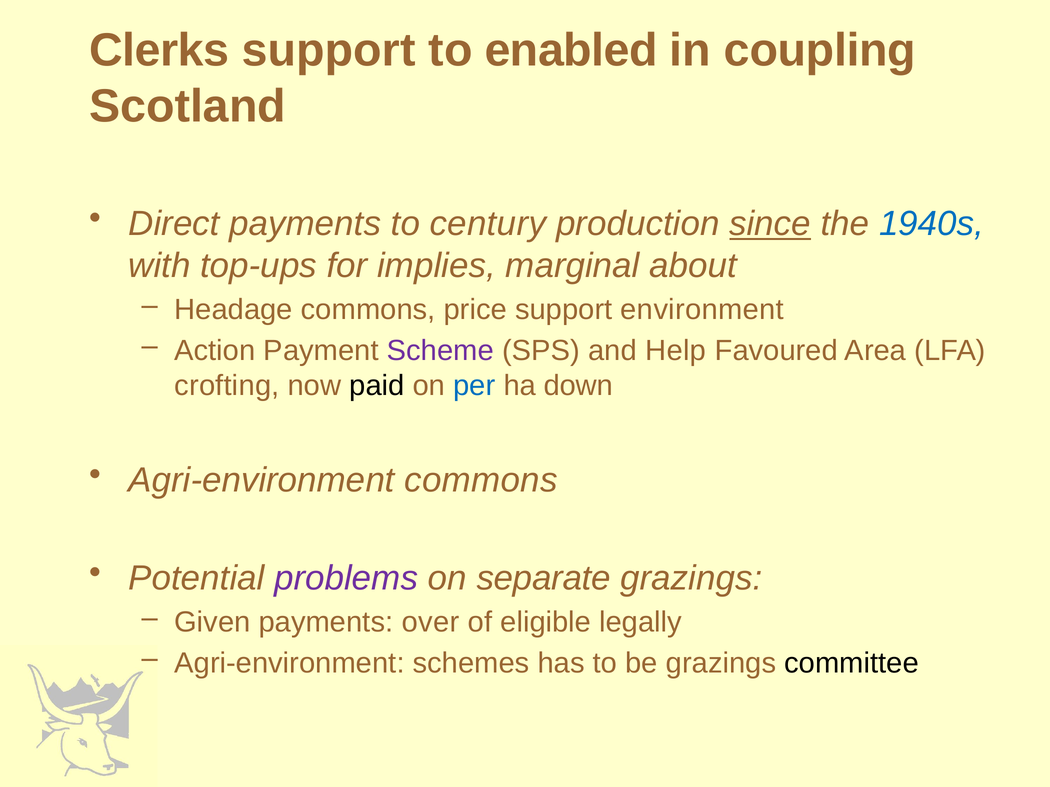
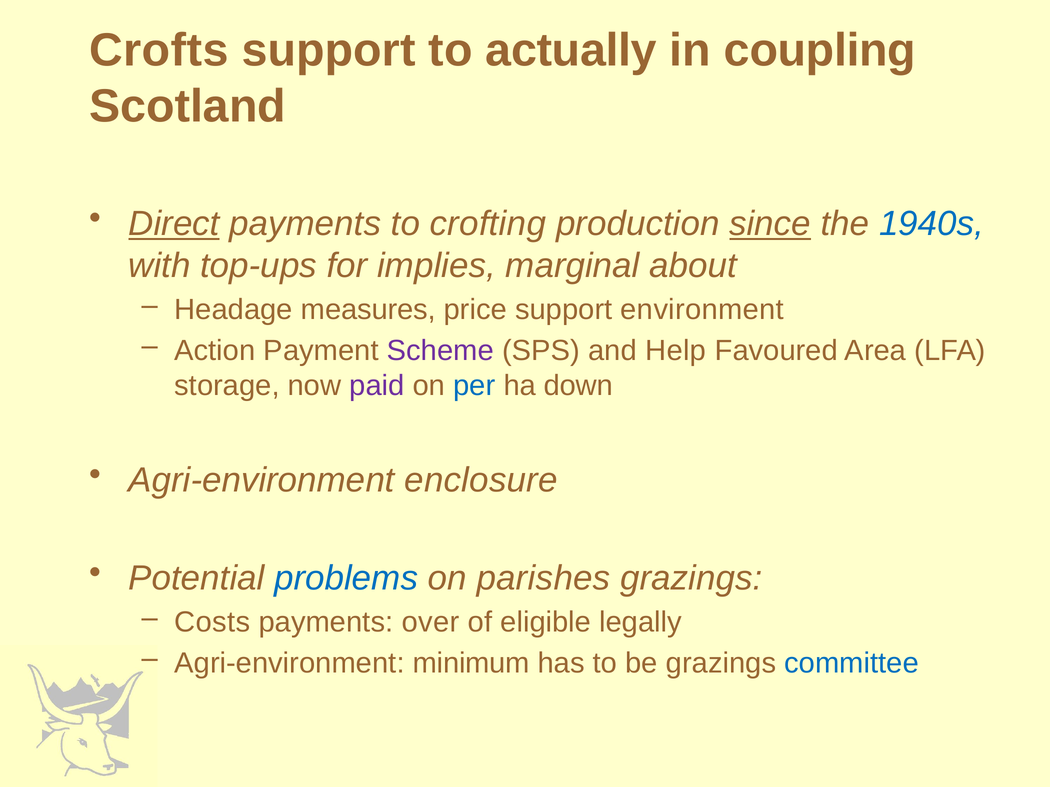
Clerks: Clerks -> Crofts (159, 51)
enabled: enabled -> actually (571, 51)
Direct underline: none -> present (174, 224)
century: century -> crofting (488, 224)
Headage commons: commons -> measures (368, 310)
crofting: crofting -> storage (227, 386)
paid colour: black -> purple (377, 386)
Agri-environment commons: commons -> enclosure (481, 481)
problems colour: purple -> blue (346, 579)
separate: separate -> parishes (543, 579)
Given: Given -> Costs (212, 623)
schemes: schemes -> minimum (471, 663)
committee colour: black -> blue (852, 663)
